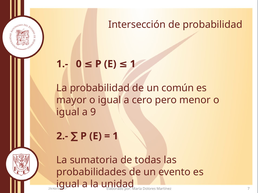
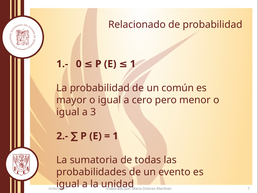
Intersección: Intersección -> Relacionado (137, 25)
9: 9 -> 3 (93, 112)
